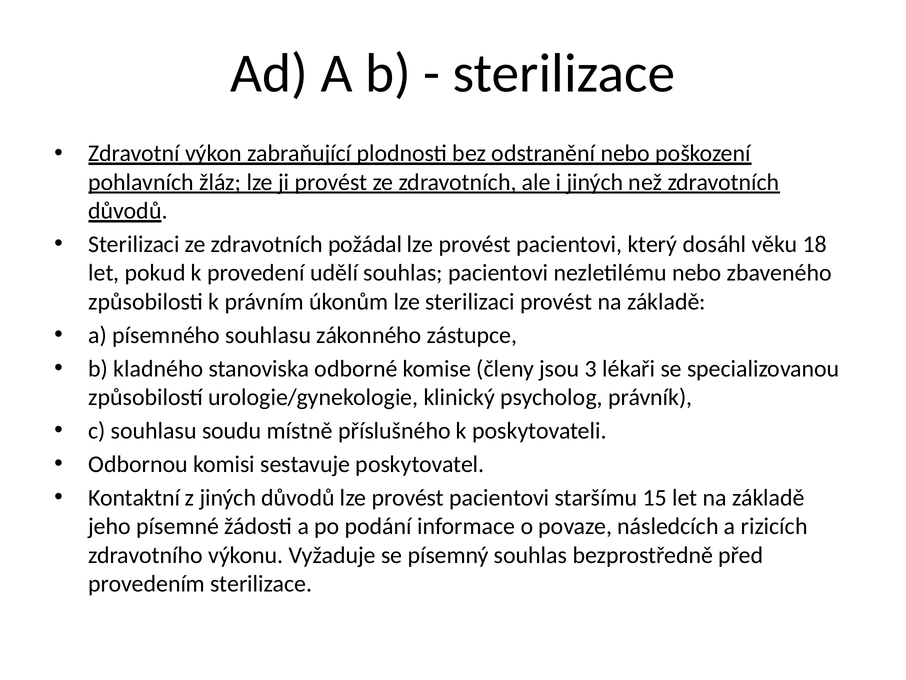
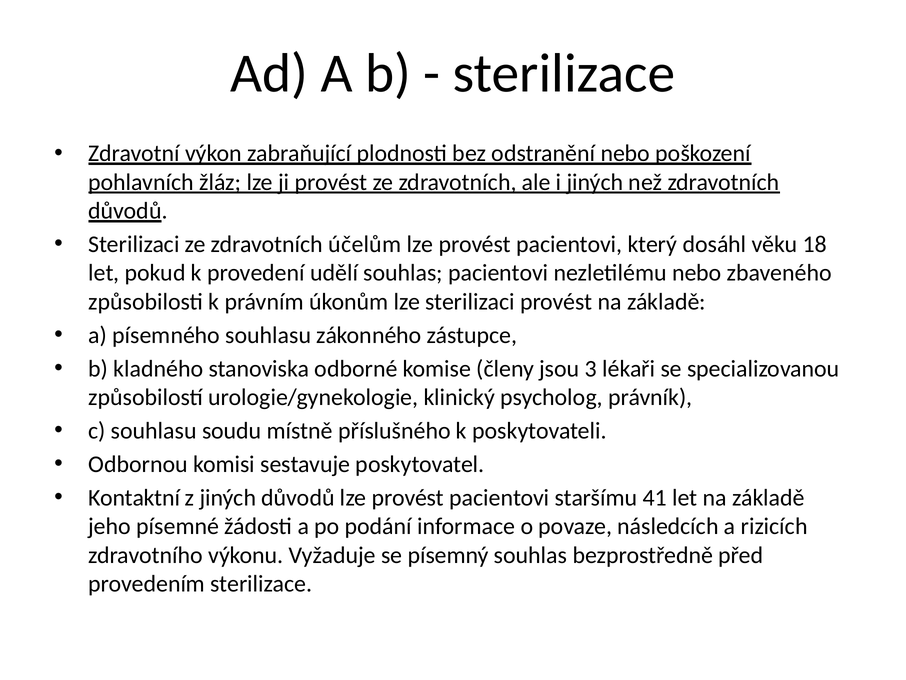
požádal: požádal -> účelům (365, 244)
15: 15 -> 41 (655, 498)
